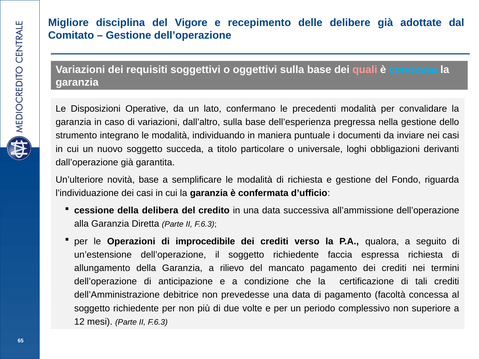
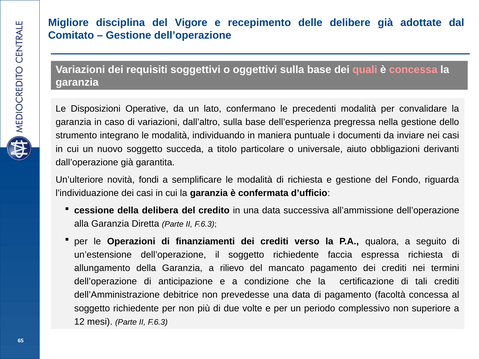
concessa colour: light blue -> pink (413, 70)
loghi: loghi -> aiuto (357, 149)
novità base: base -> fondi (149, 180)
improcedibile: improcedibile -> finanziamenti (205, 241)
